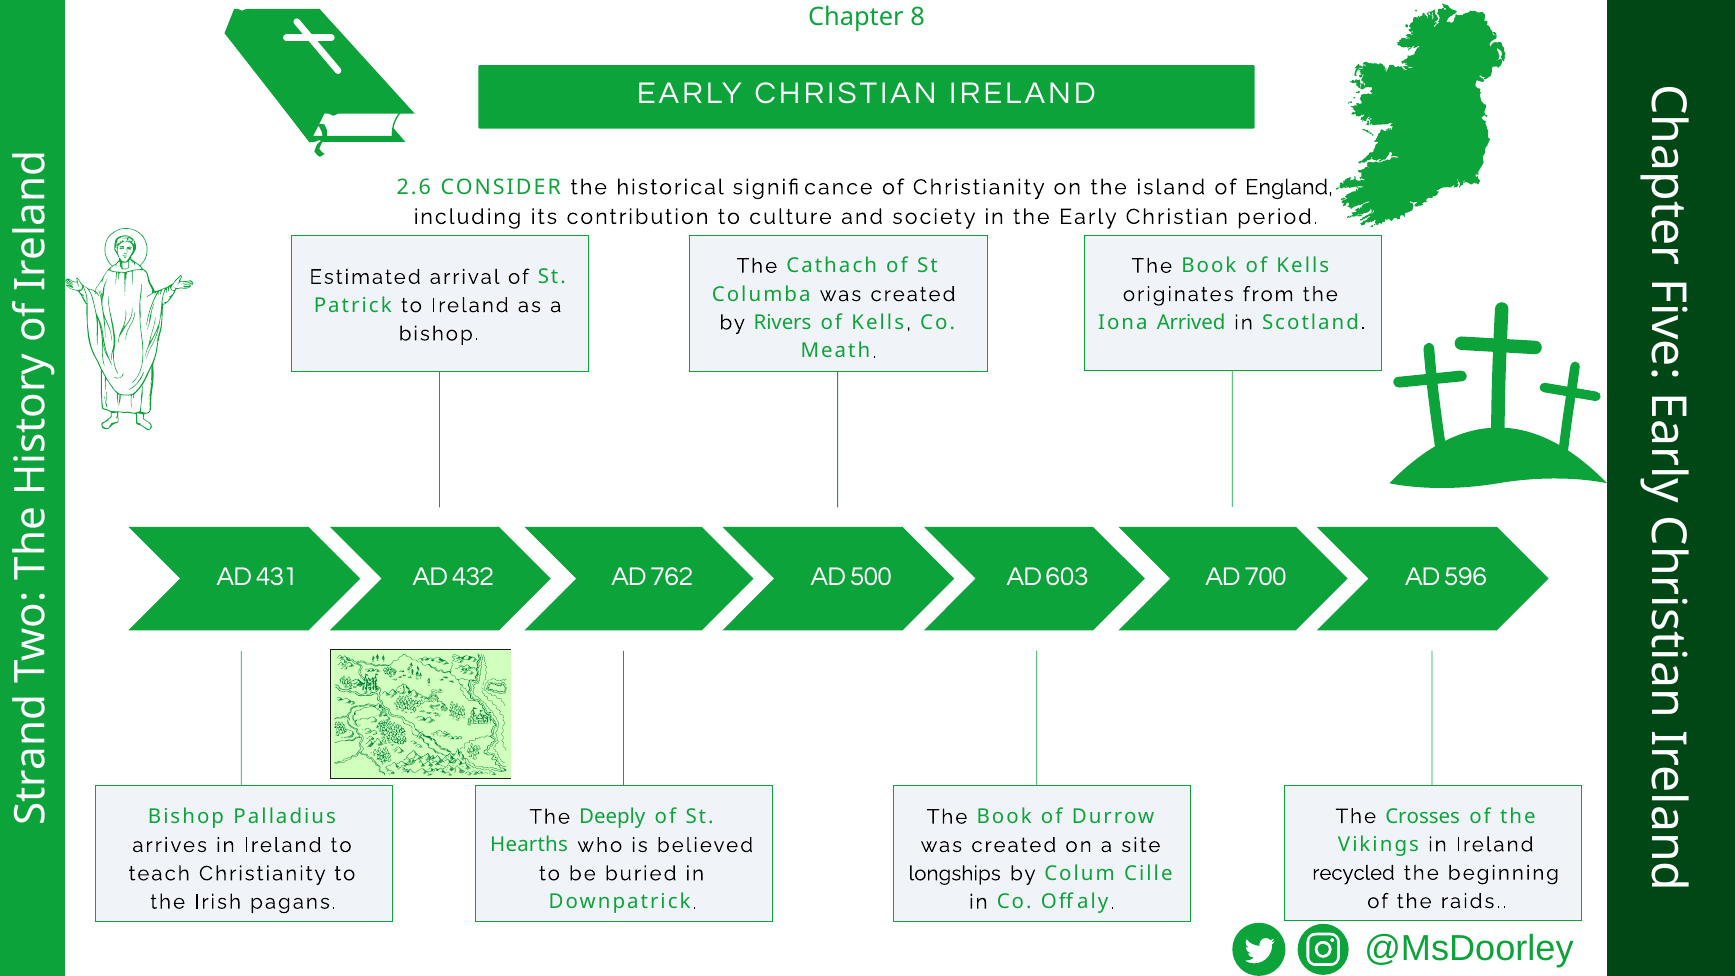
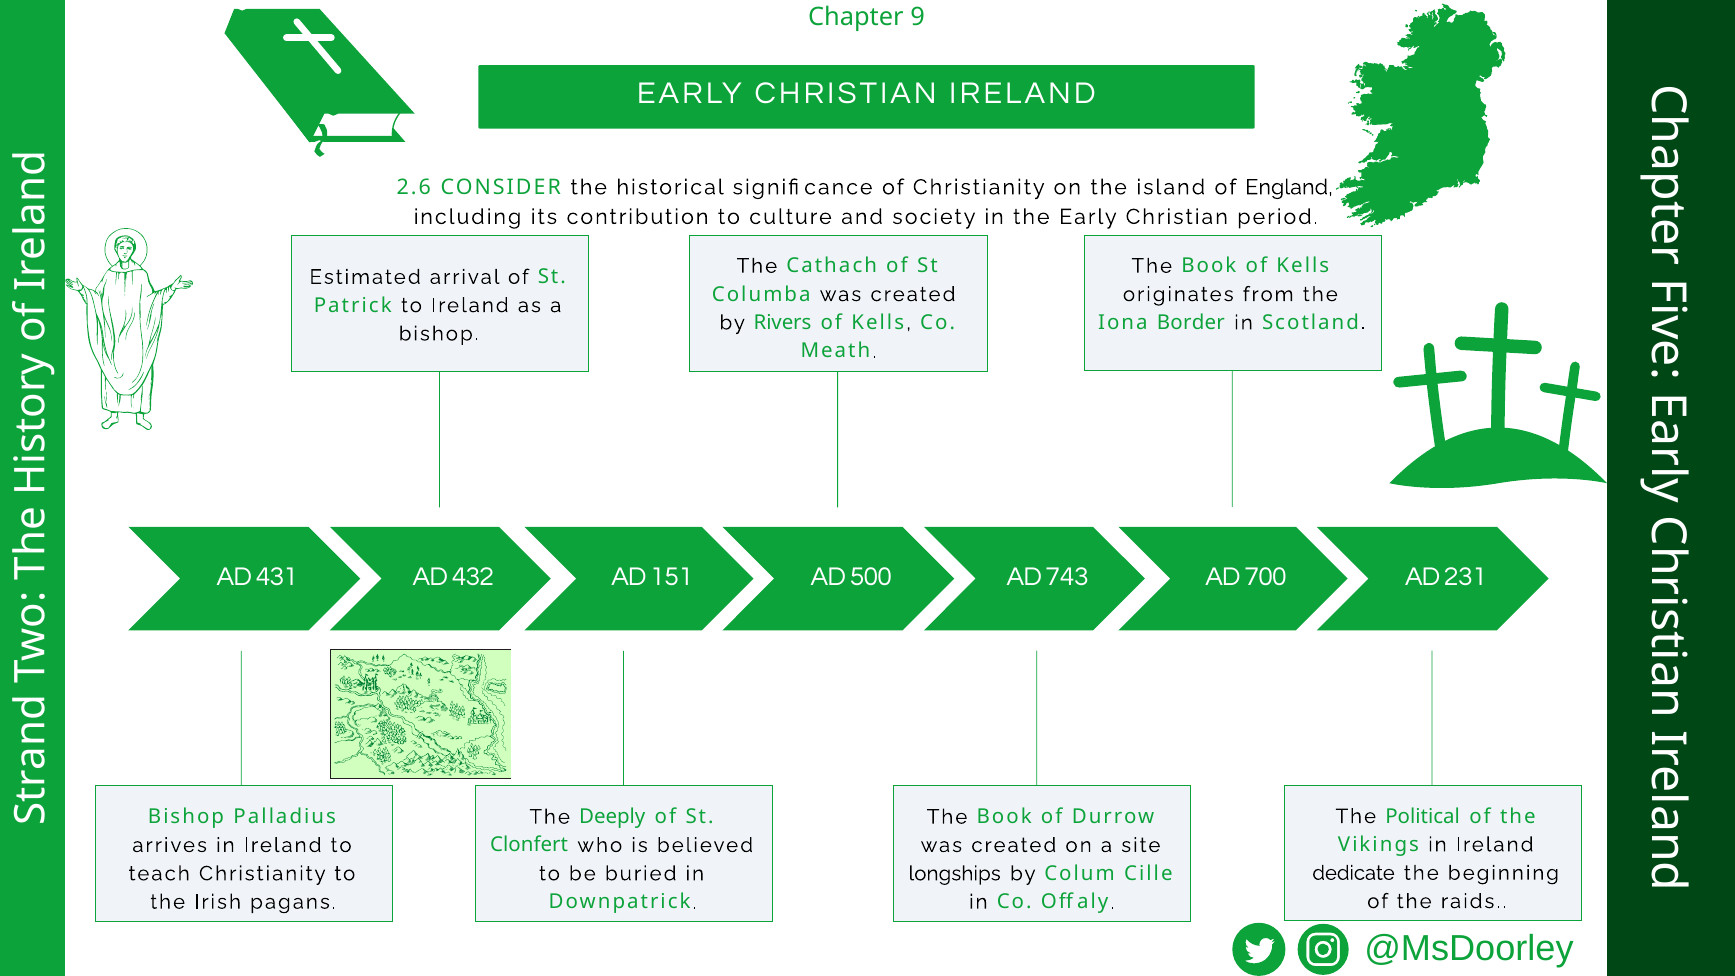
8: 8 -> 9 (918, 17)
Arrived: Arrived -> Border (1191, 323)
762: 762 -> 151 (672, 577)
603: 603 -> 743 (1067, 577)
596: 596 -> 231 (1465, 577)
Crosses: Crosses -> Political (1423, 816)
Hearths: Hearths -> Clonfert (529, 845)
recycled: recycled -> dedicate (1354, 873)
